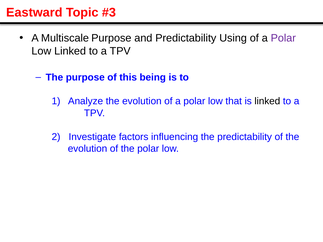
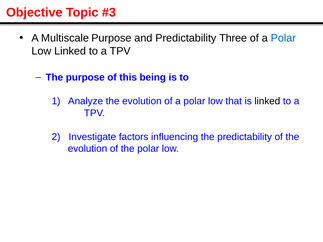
Eastward: Eastward -> Objective (34, 12)
Using: Using -> Three (233, 38)
Polar colour: purple -> blue (283, 38)
